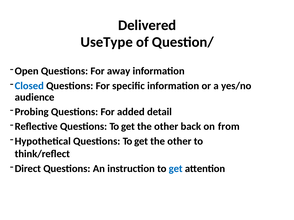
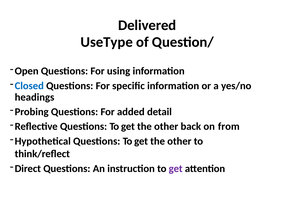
away: away -> using (119, 71)
audience: audience -> headings (35, 97)
get colour: blue -> purple (176, 169)
